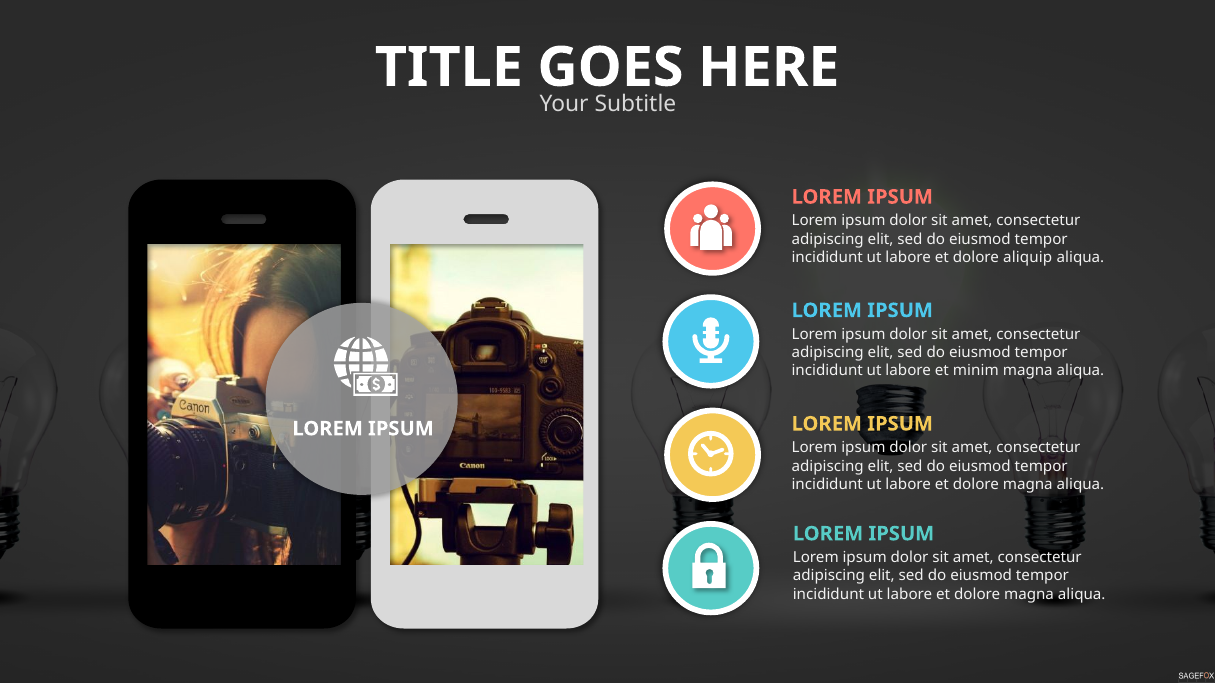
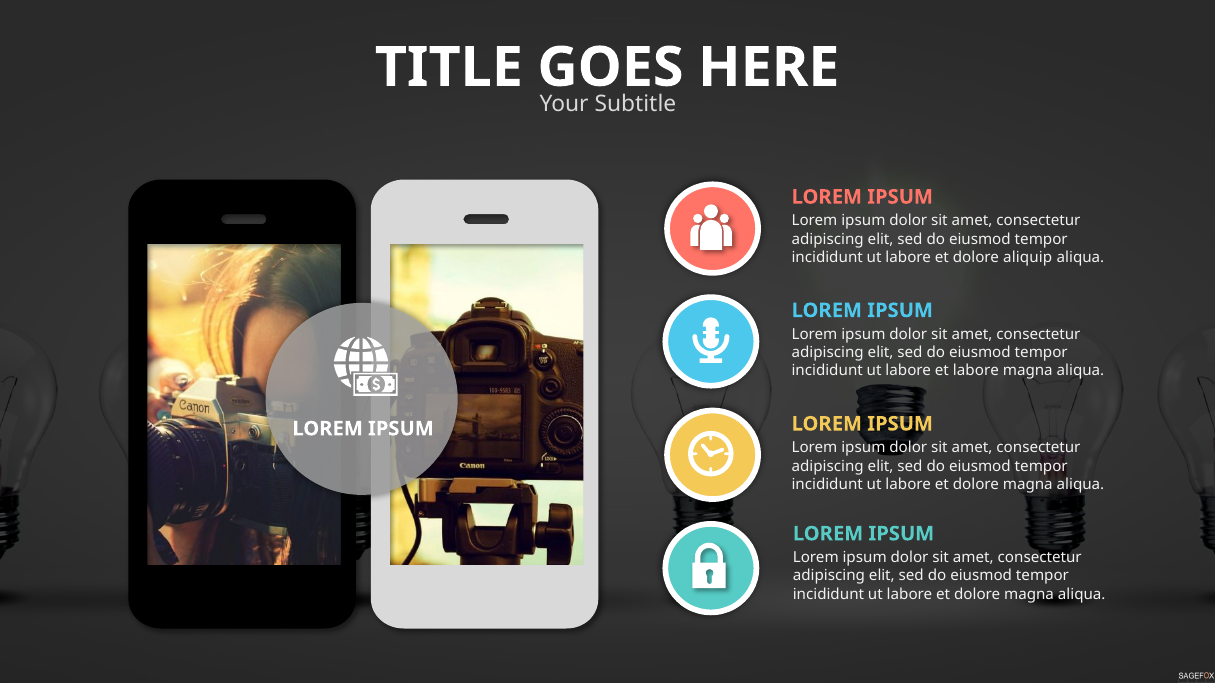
et minim: minim -> labore (976, 371)
